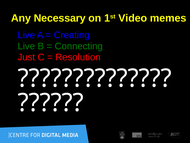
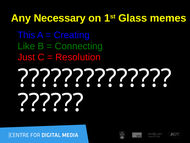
Video: Video -> Glass (133, 18)
Live: Live -> This (26, 35)
Live: Live -> Like (26, 46)
